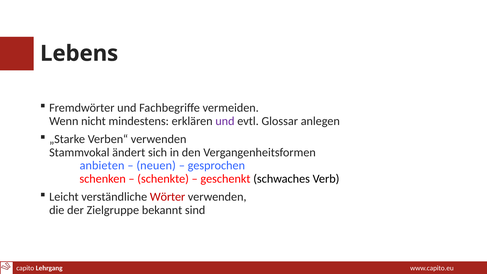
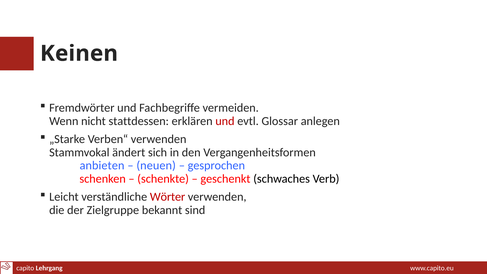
Lebens: Lebens -> Keinen (79, 53)
mindestens: mindestens -> stattdessen (139, 121)
und colour: purple -> red (225, 121)
